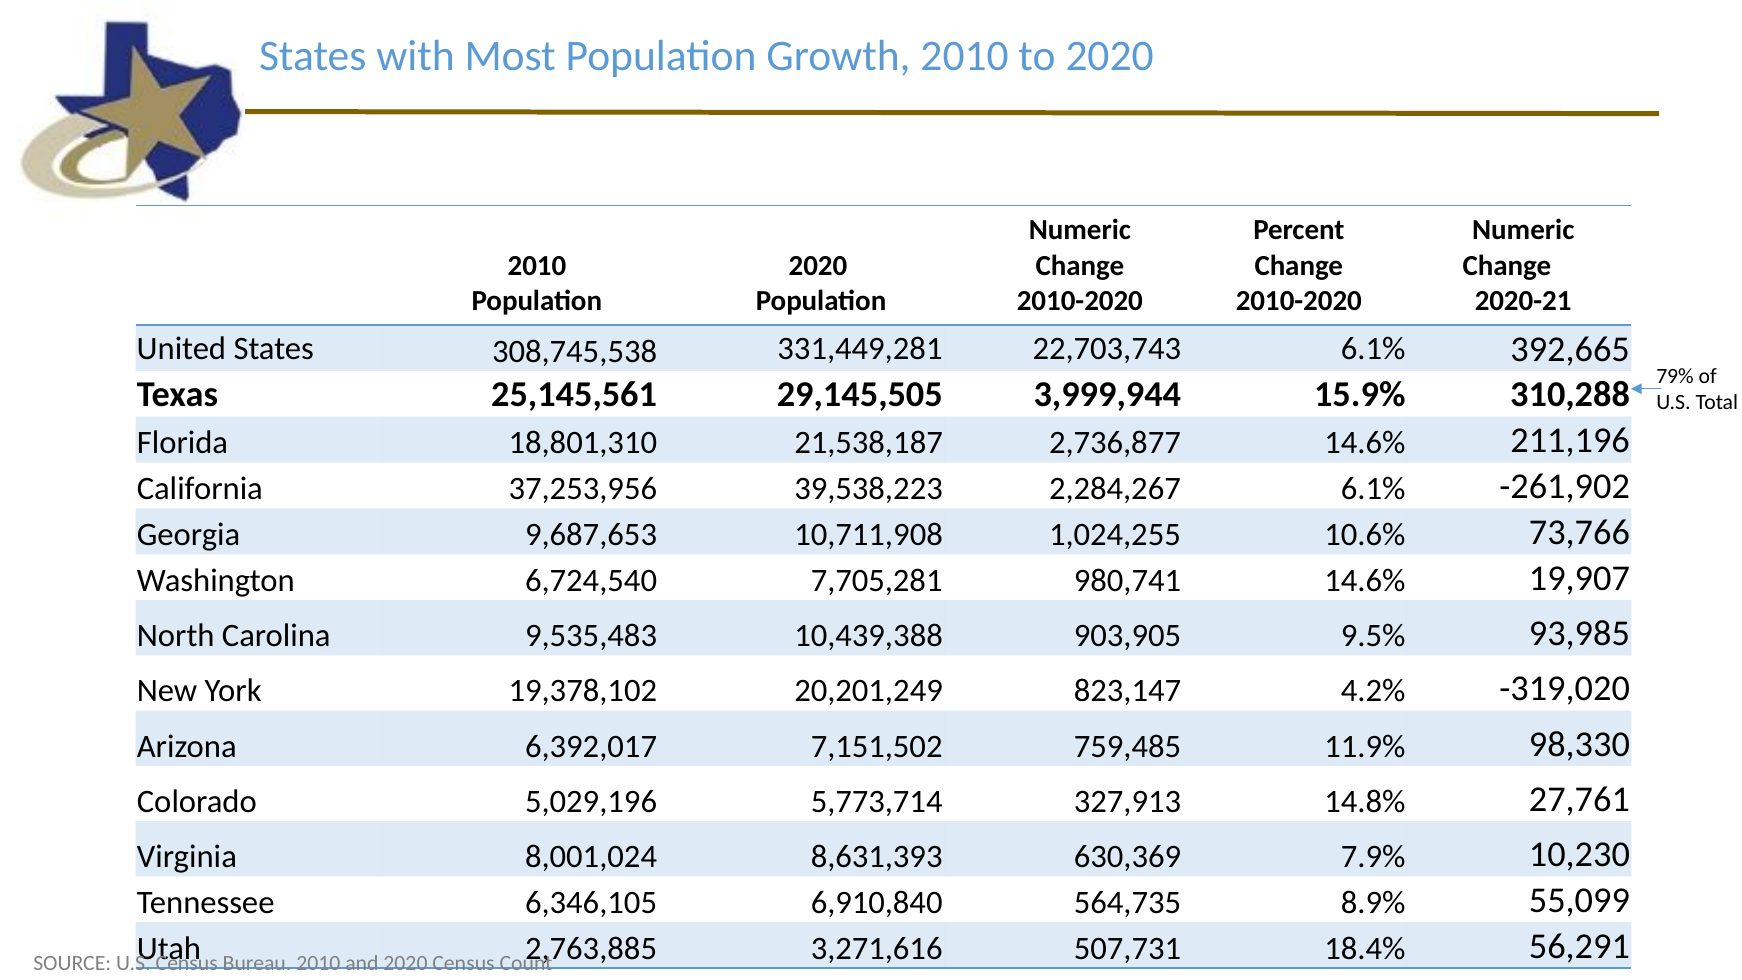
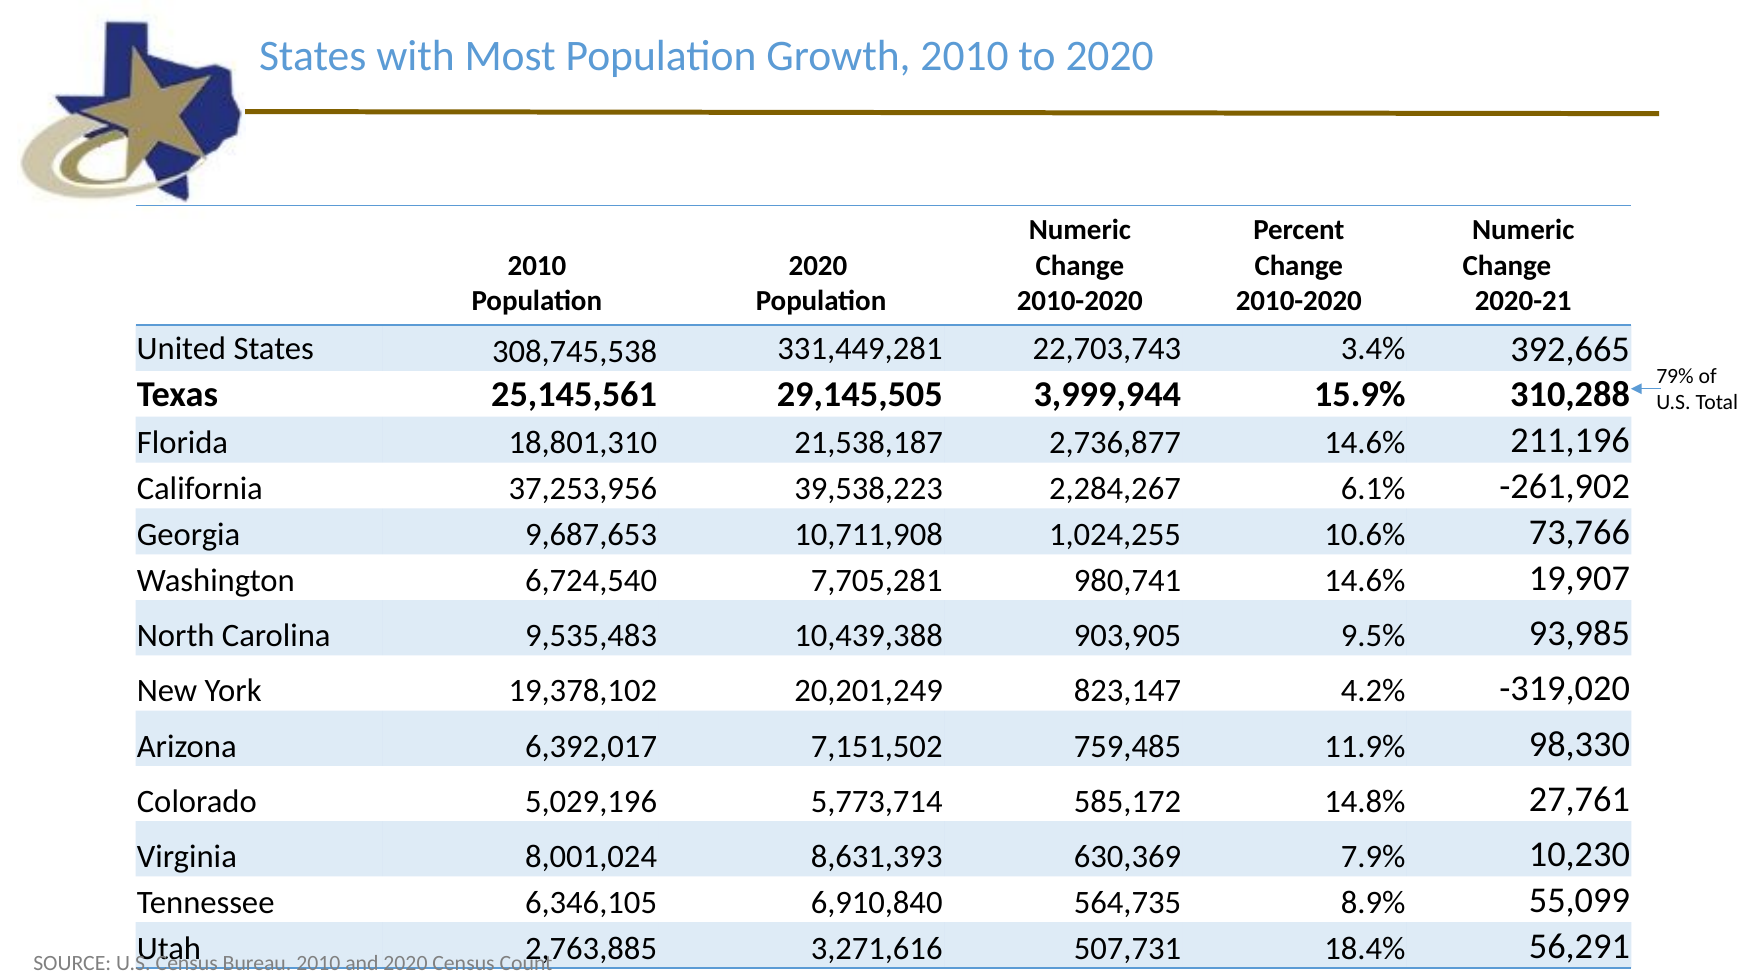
22,703,743 6.1%: 6.1% -> 3.4% (1373, 349)
327,913: 327,913 -> 585,172 (1128, 801)
